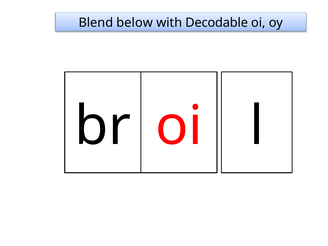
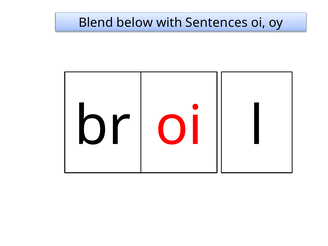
Decodable: Decodable -> Sentences (217, 23)
